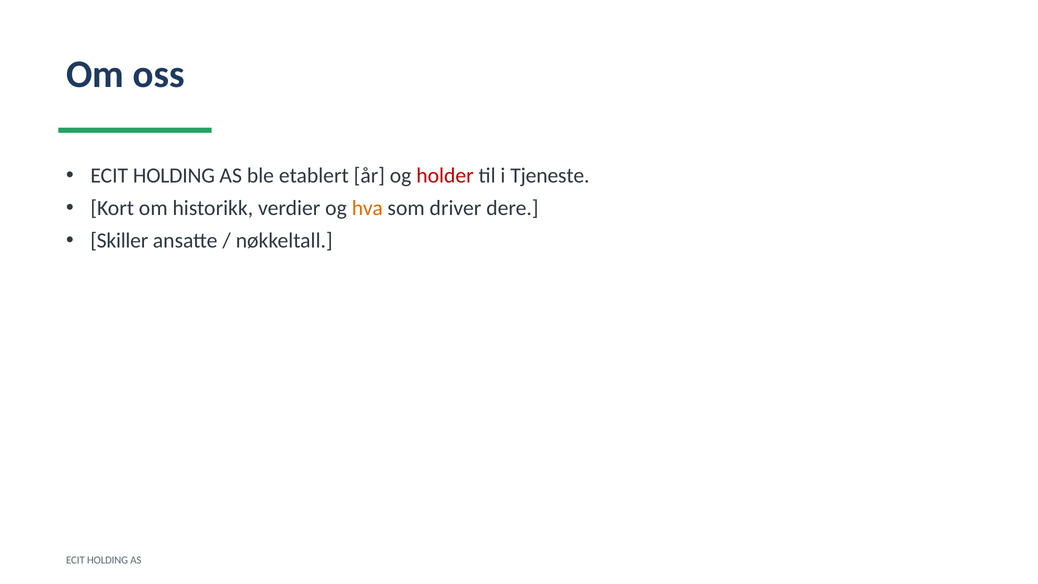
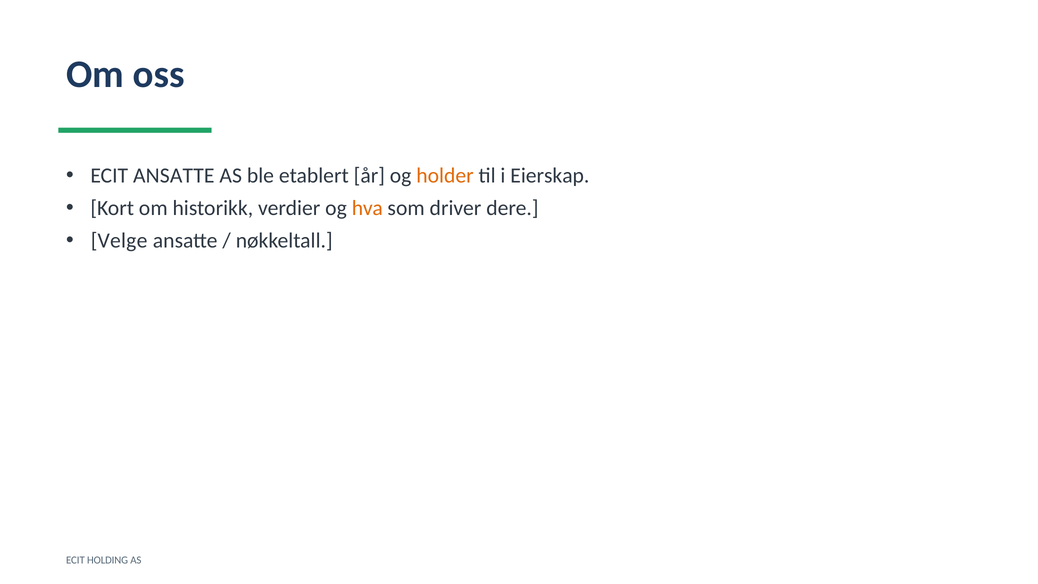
HOLDING: HOLDING -> ANSATTE (174, 176)
holder colour: red -> orange (445, 176)
Tjeneste: Tjeneste -> Eierskap (550, 176)
Skiller: Skiller -> Velge (119, 241)
